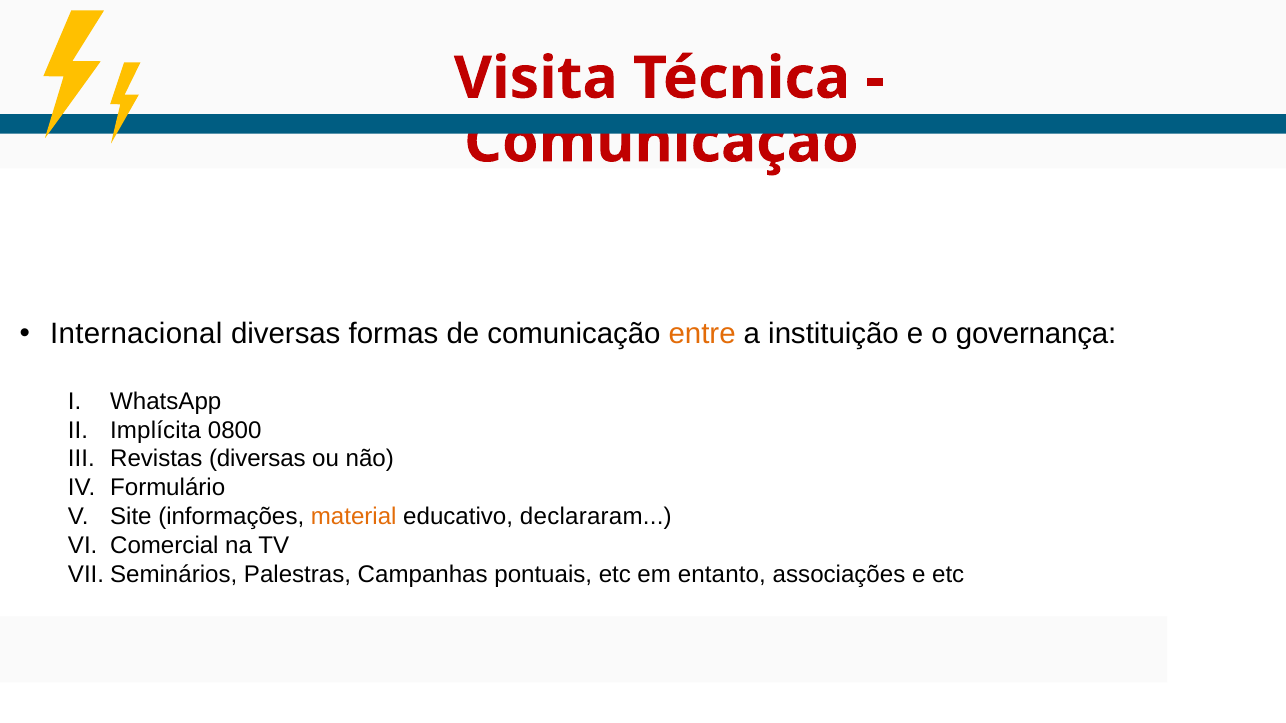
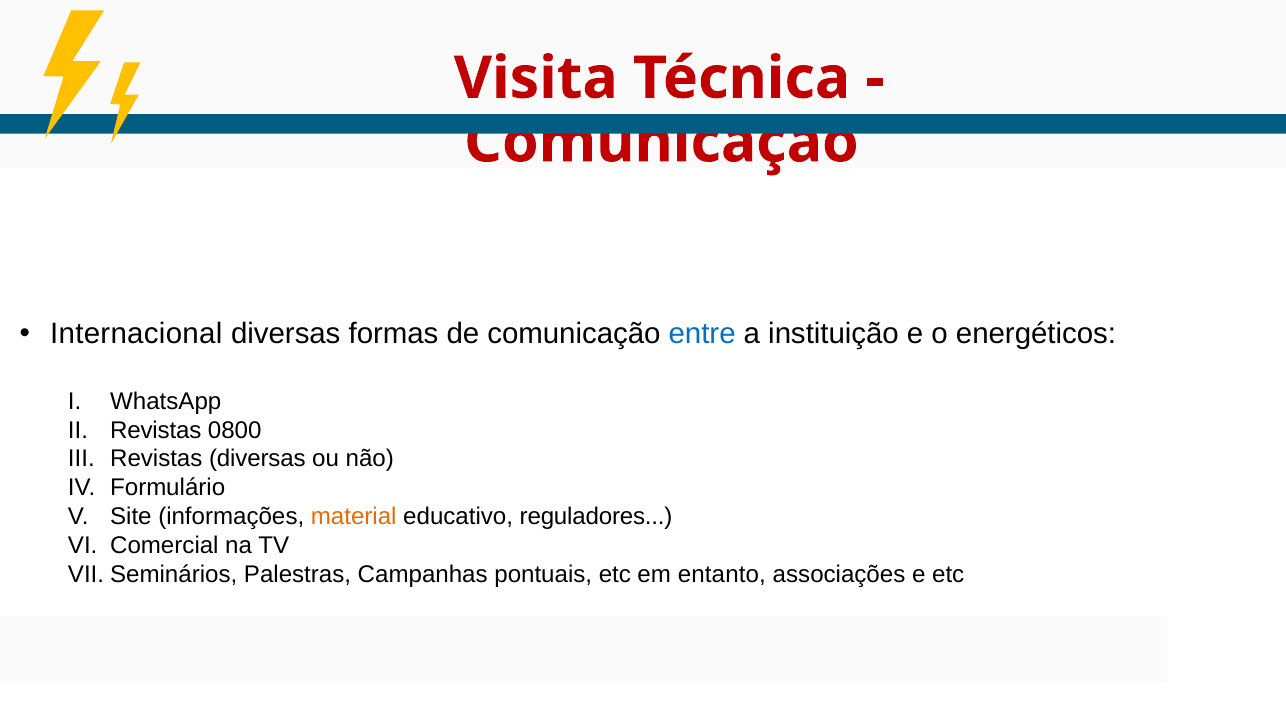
entre colour: orange -> blue (702, 334)
governança: governança -> energéticos (1036, 334)
Implícita: Implícita -> Revistas (156, 430)
declararam: declararam -> reguladores (596, 517)
